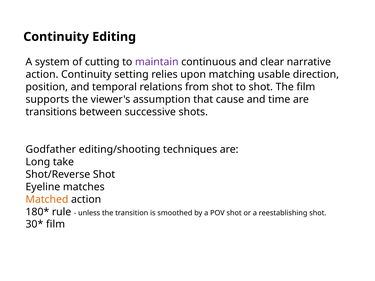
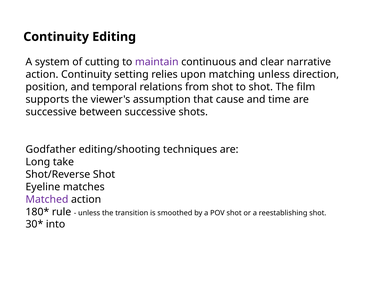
matching usable: usable -> unless (274, 74)
transitions: transitions -> successive (51, 112)
Matched colour: orange -> purple (47, 200)
film: film -> into (56, 225)
